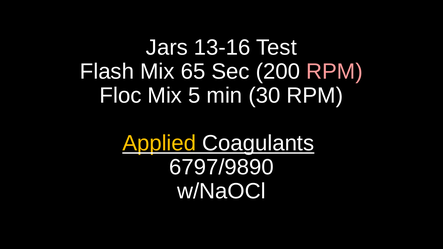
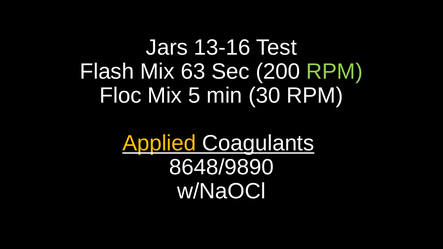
65: 65 -> 63 (193, 72)
RPM colour: pink -> light green (334, 72)
6797/9890: 6797/9890 -> 8648/9890 (221, 167)
